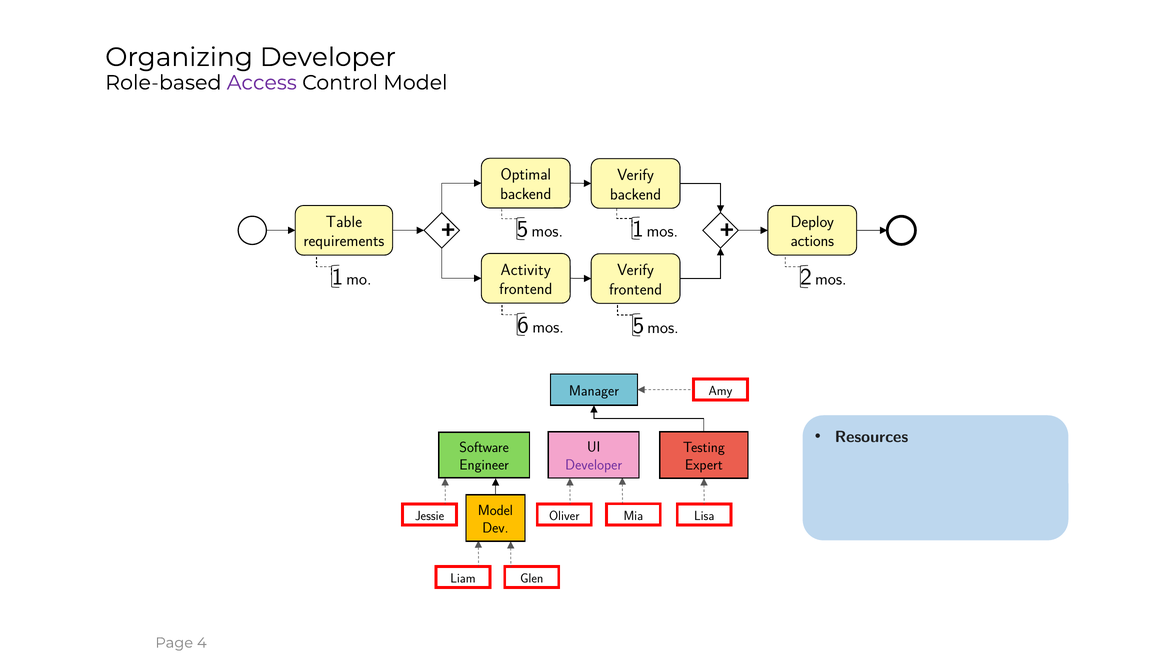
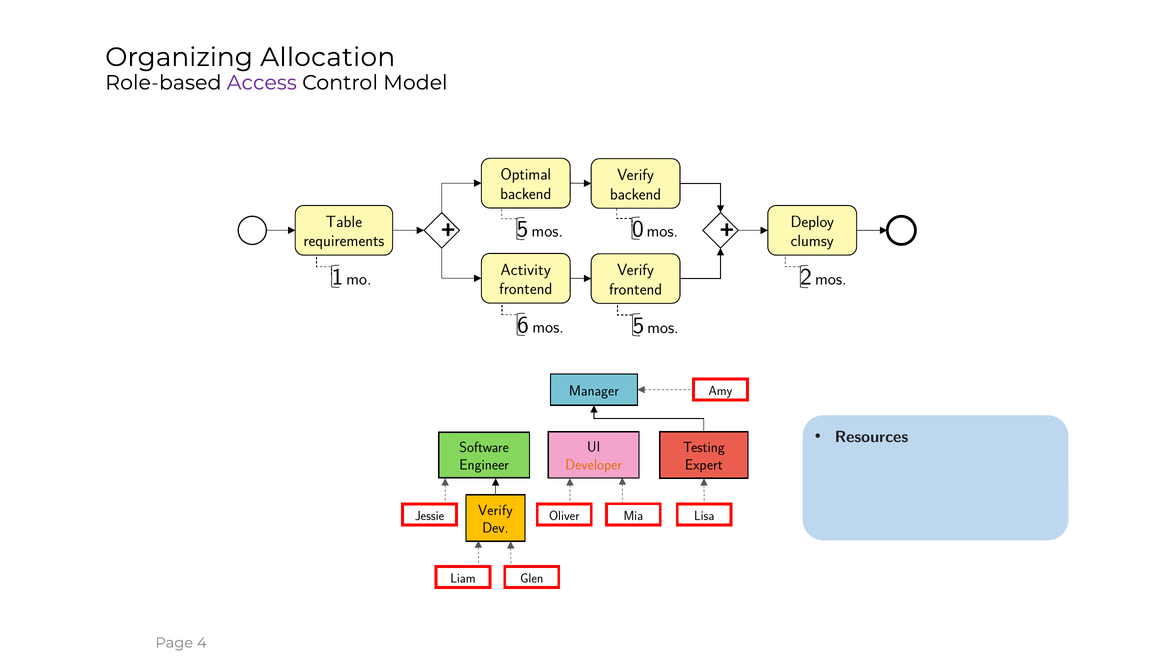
Organizing Developer: Developer -> Allocation (328, 57)
mos 1: 1 -> 0 (638, 229)
actions: actions -> clumsy (812, 241)
Developer colour: purple -> orange (594, 464)
Model: Model -> Verify (495, 510)
